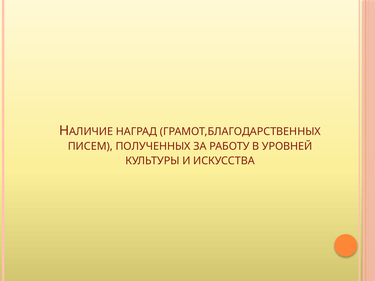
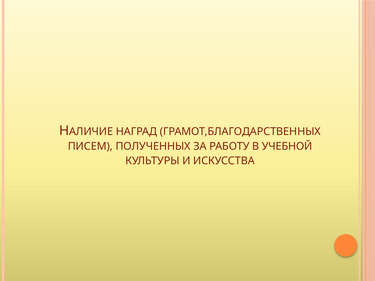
УРОВНЕЙ: УРОВНЕЙ -> УЧЕБНОЙ (287, 146)
